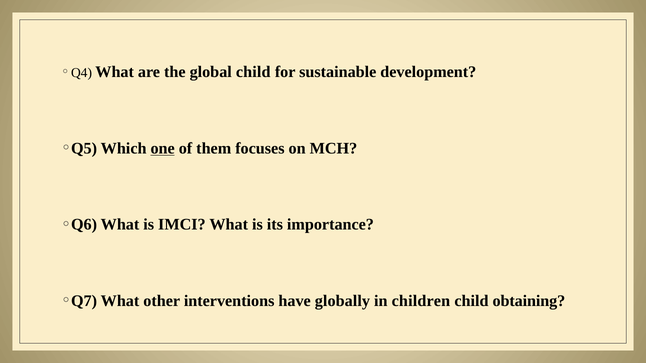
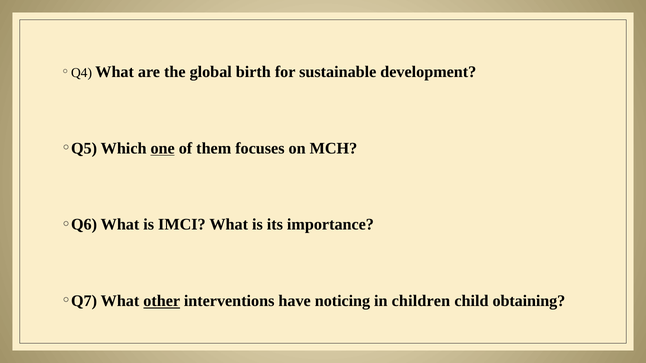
global child: child -> birth (253, 72)
other underline: none -> present (162, 301)
globally: globally -> noticing (342, 301)
